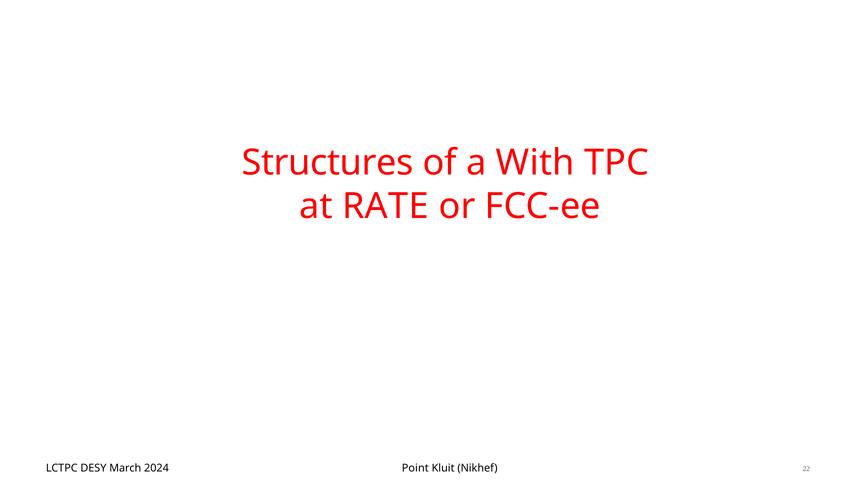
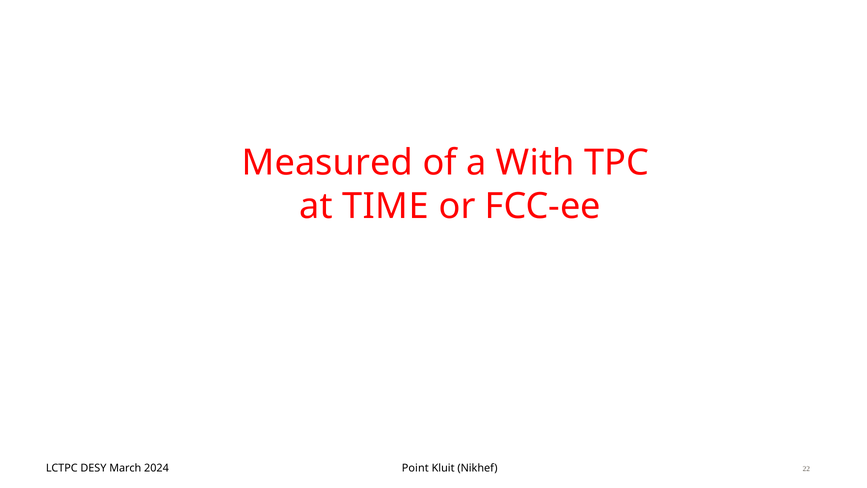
Structures: Structures -> Measured (327, 163)
RATE: RATE -> TIME (386, 206)
